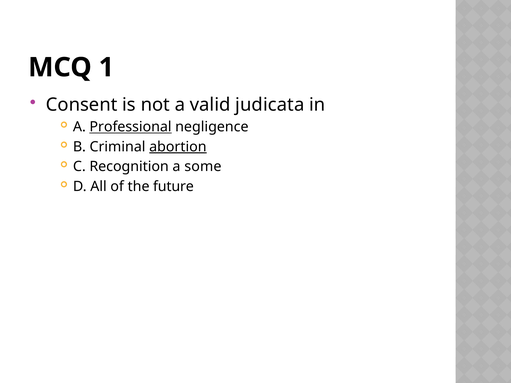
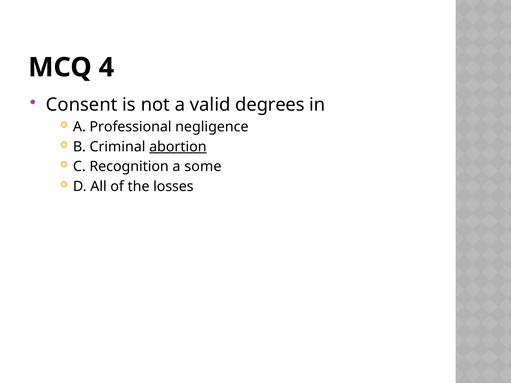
1: 1 -> 4 (106, 67)
judicata: judicata -> degrees (270, 105)
Professional underline: present -> none (131, 127)
future: future -> losses (173, 187)
